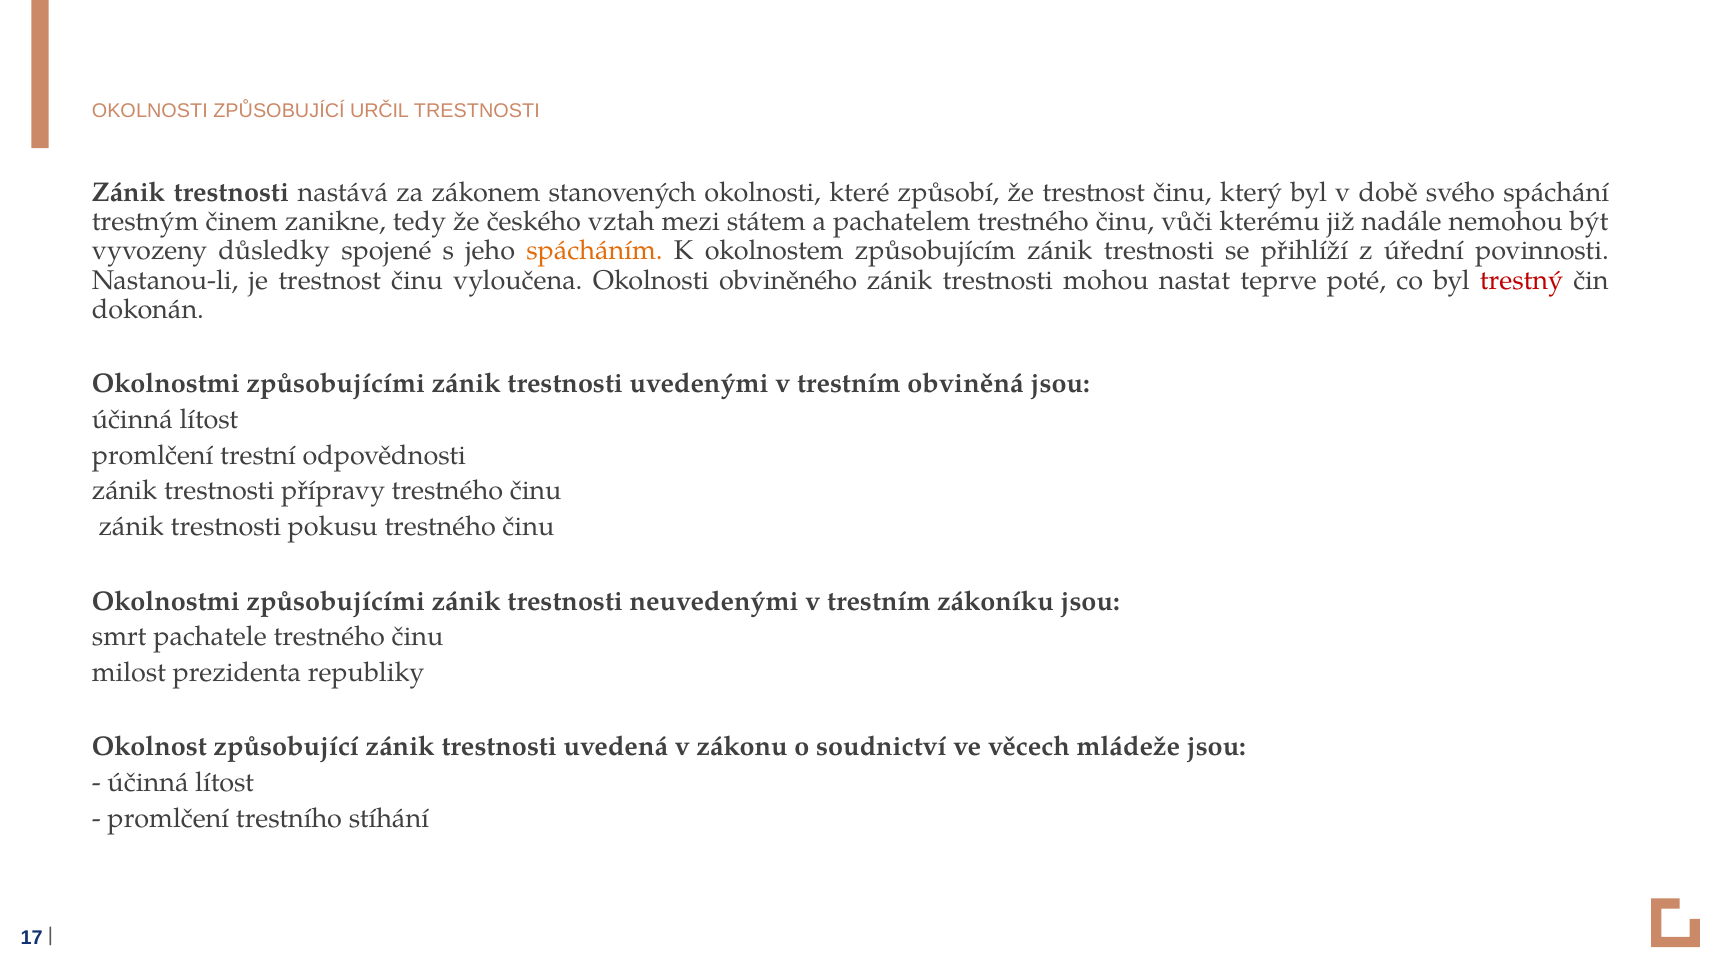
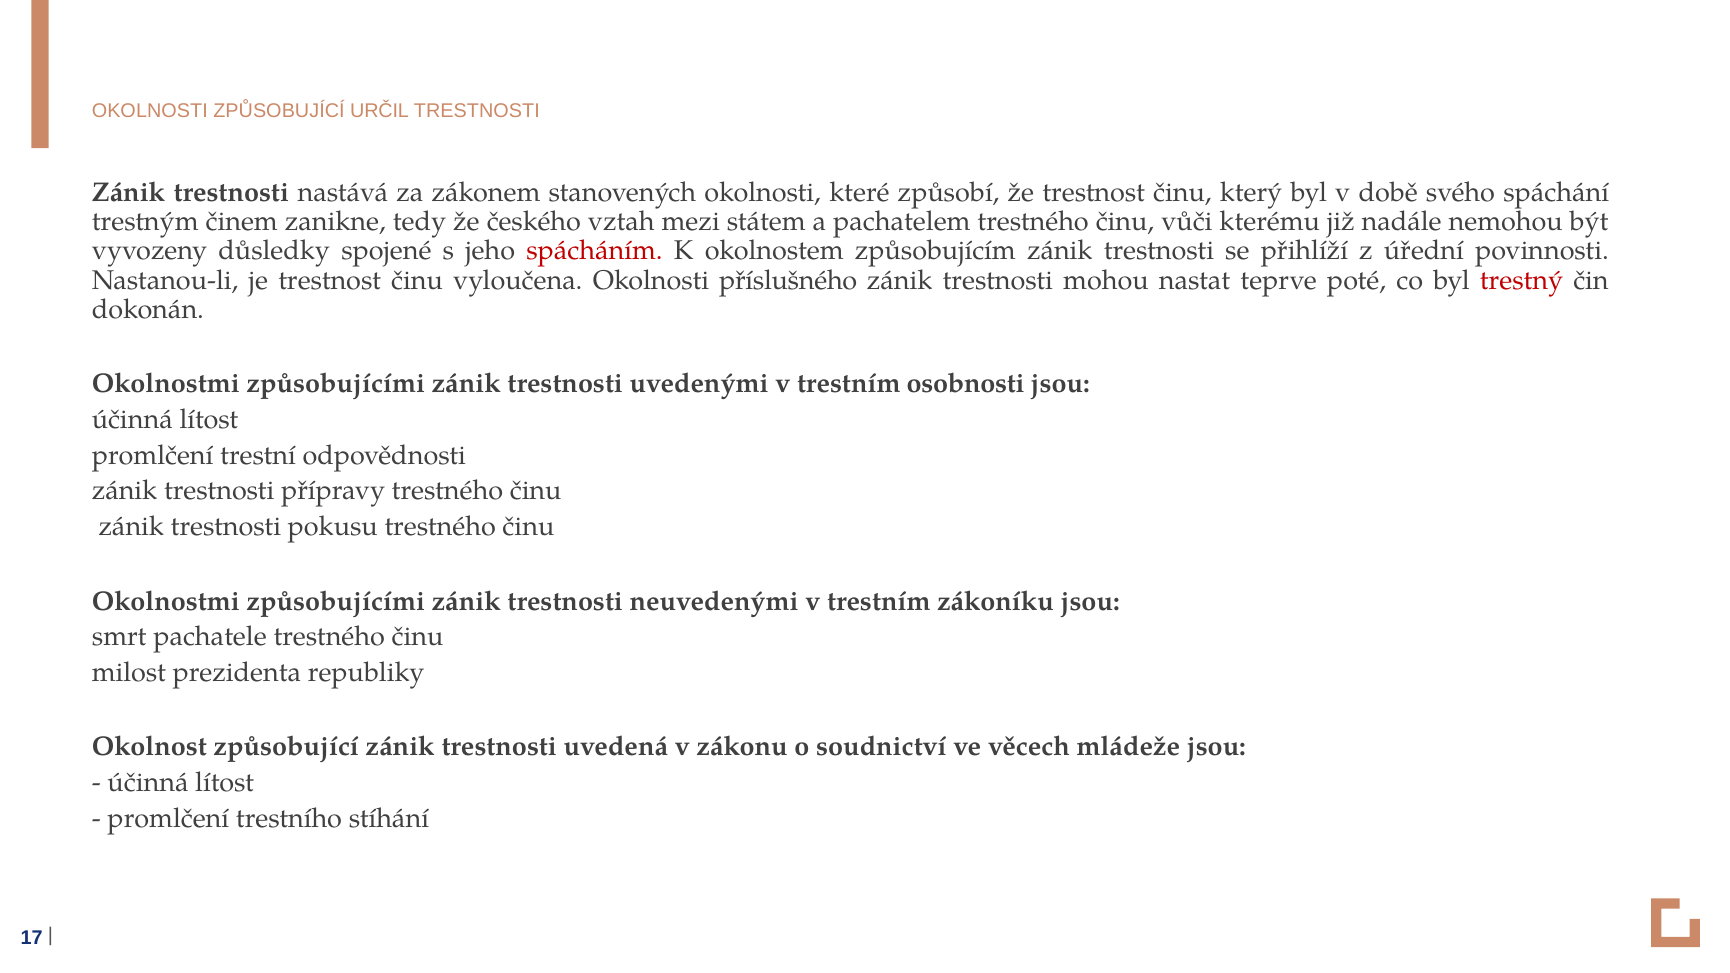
spácháním colour: orange -> red (594, 251)
obviněného: obviněného -> příslušného (788, 280)
obviněná: obviněná -> osobnosti (966, 384)
